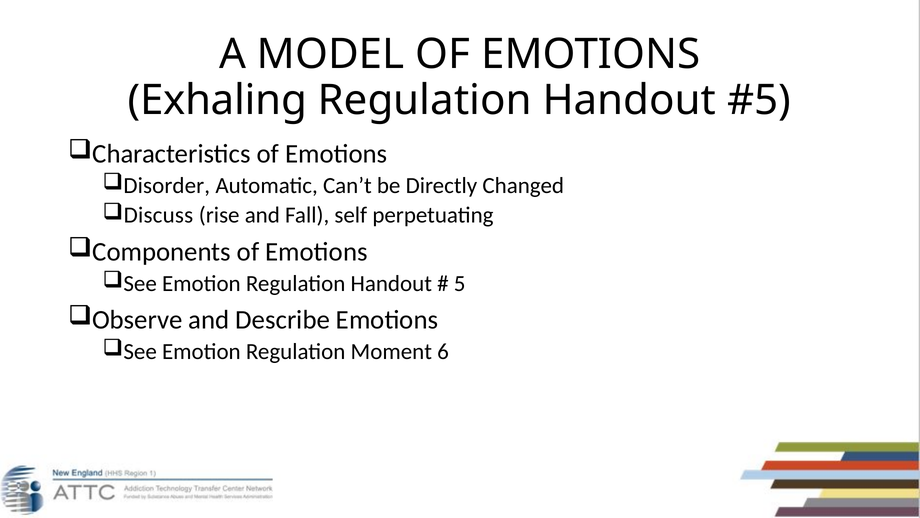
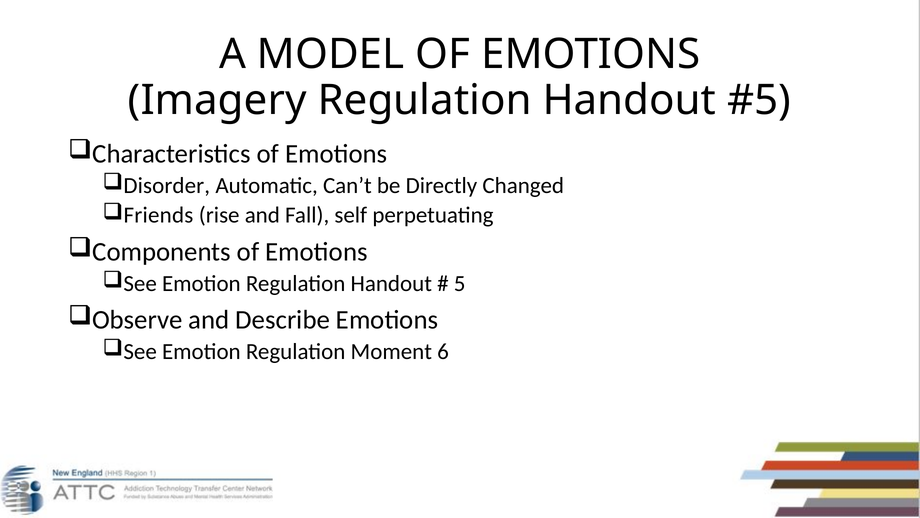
Exhaling: Exhaling -> Imagery (217, 100)
Discuss: Discuss -> Friends (158, 215)
